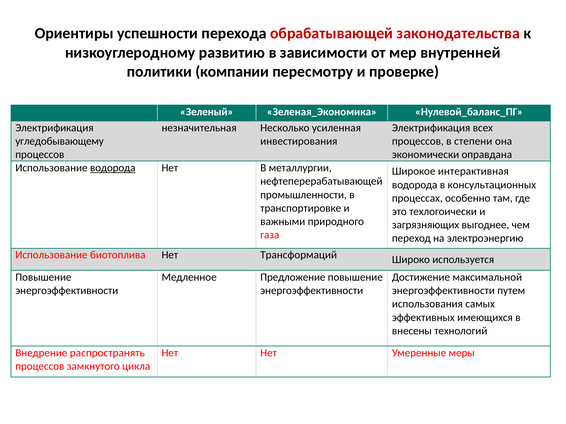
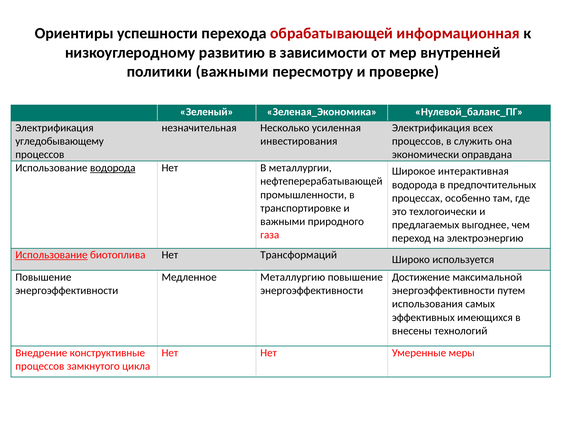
законодательства: законодательства -> информационная (458, 33)
политики компании: компании -> важными (232, 72)
степени: степени -> служить (473, 141)
консультационных: консультационных -> предпочтительных (492, 185)
загрязняющих: загрязняющих -> предлагаемых (426, 225)
Использование underline: none -> present (51, 255)
Предложение: Предложение -> Металлургию (293, 278)
распространять: распространять -> конструктивные (107, 353)
